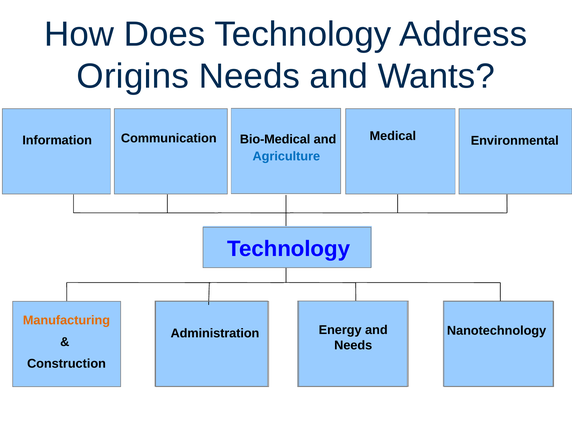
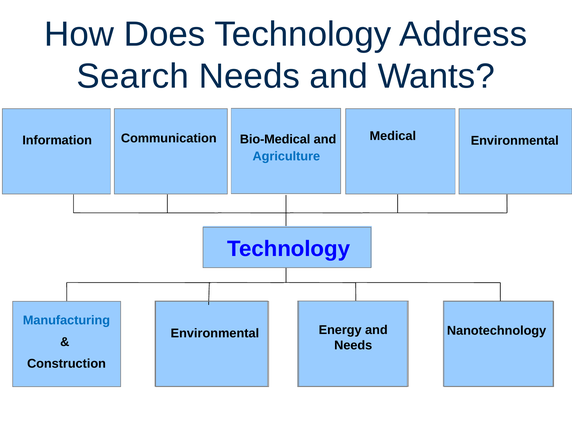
Origins: Origins -> Search (133, 76)
Manufacturing colour: orange -> blue (66, 320)
Administration: Administration -> Environmental (215, 333)
